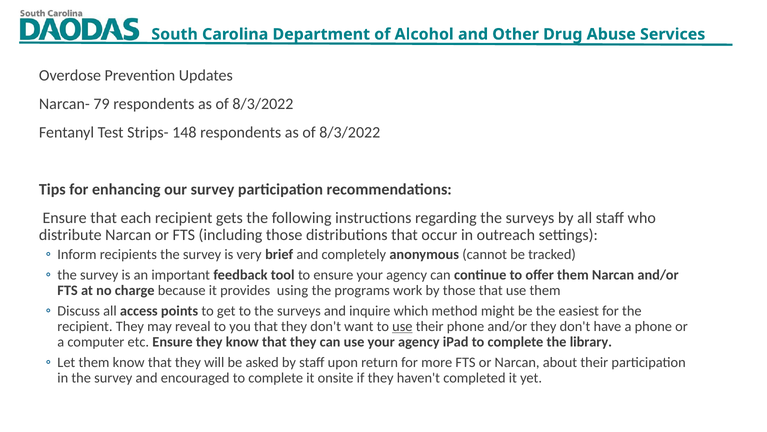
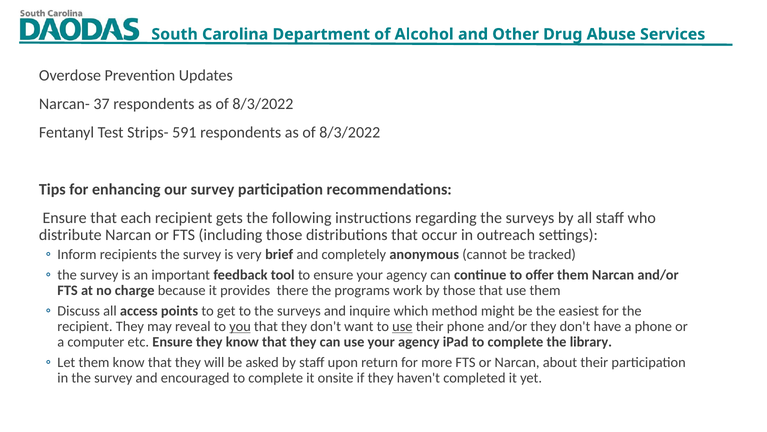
79: 79 -> 37 (102, 104)
148: 148 -> 591 (184, 132)
using: using -> there (293, 290)
you underline: none -> present (240, 326)
